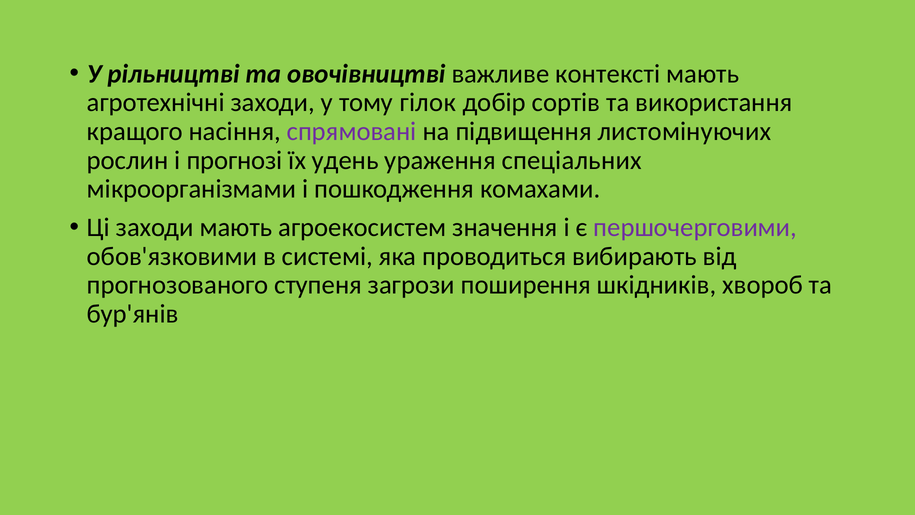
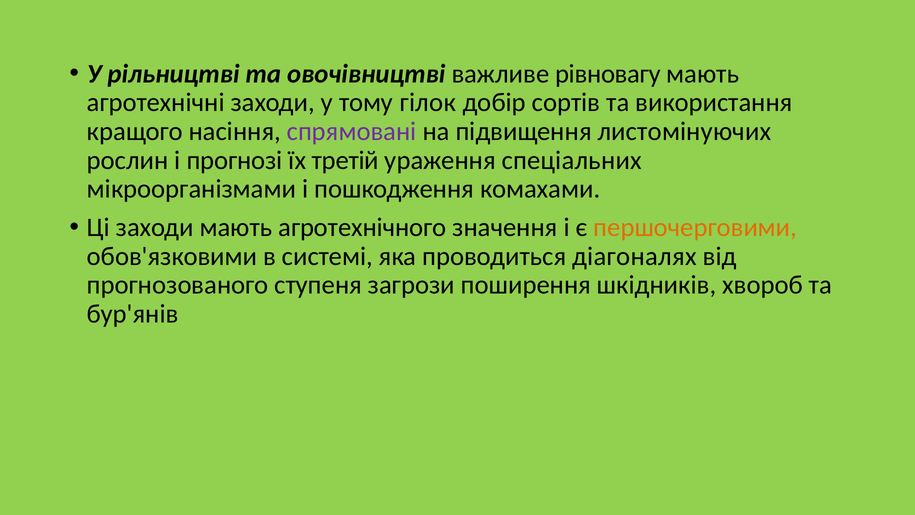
контексті: контексті -> рівновагу (608, 74)
удень: удень -> третій (345, 160)
агроекосистем: агроекосистем -> агротехнічного (362, 227)
першочерговими colour: purple -> orange (695, 227)
вибирають: вибирають -> діагоналях (634, 256)
